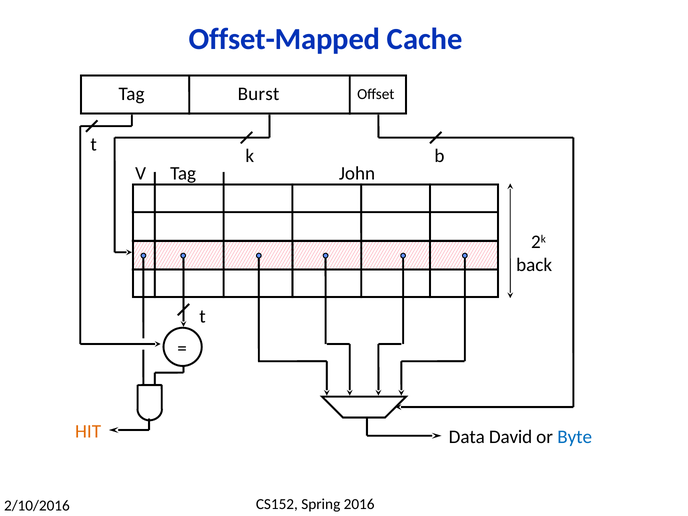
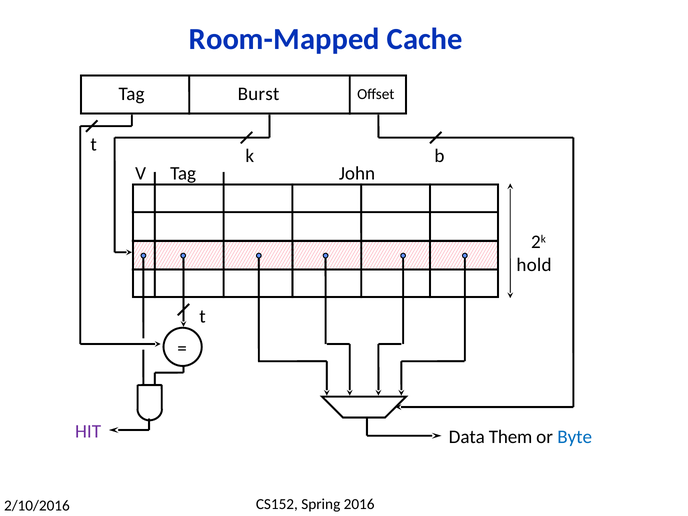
Offset-Mapped: Offset-Mapped -> Room-Mapped (284, 39)
back: back -> hold (534, 265)
HIT colour: orange -> purple (88, 431)
David: David -> Them (511, 437)
